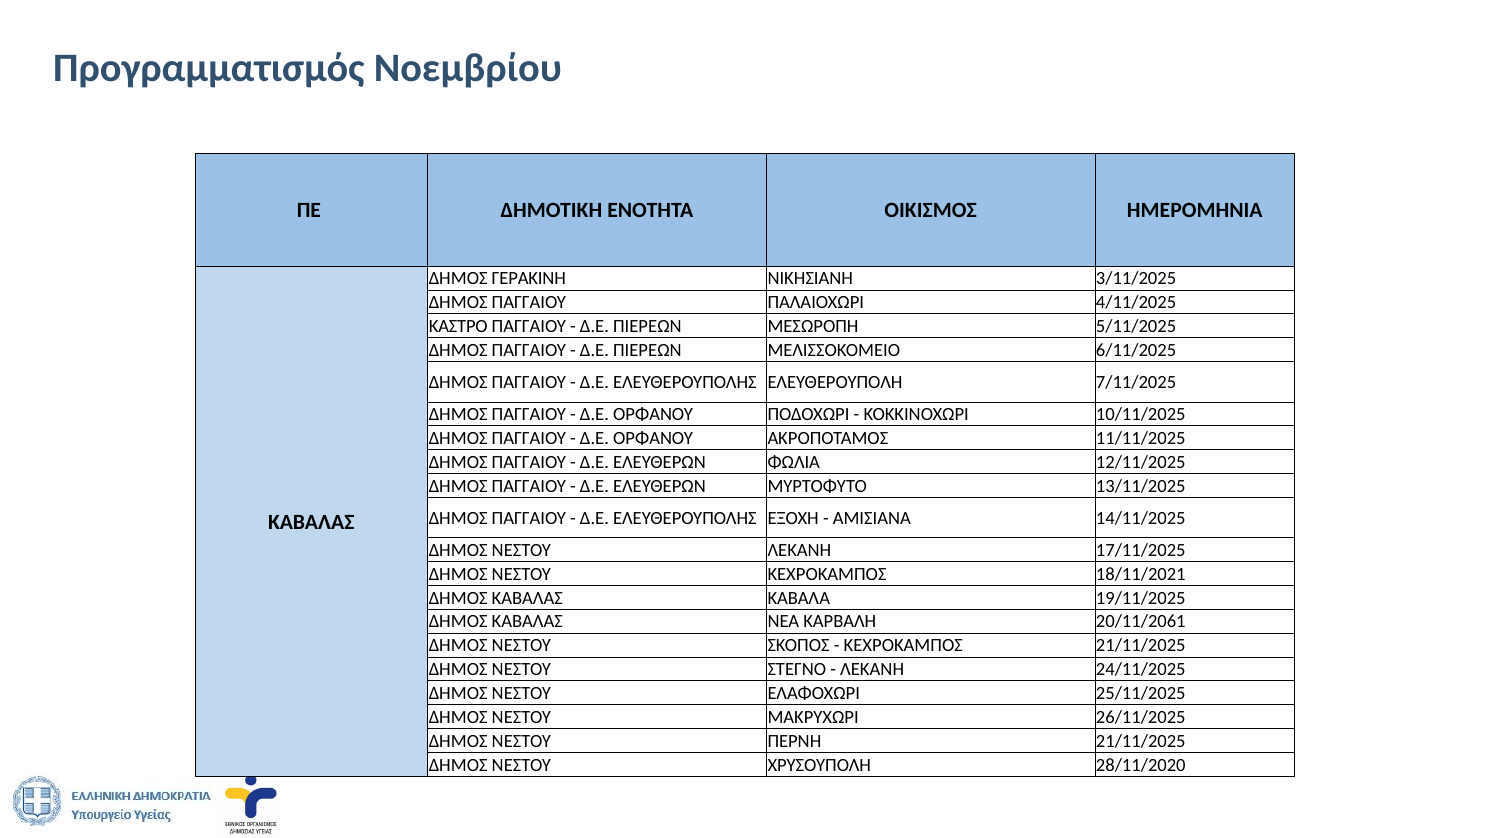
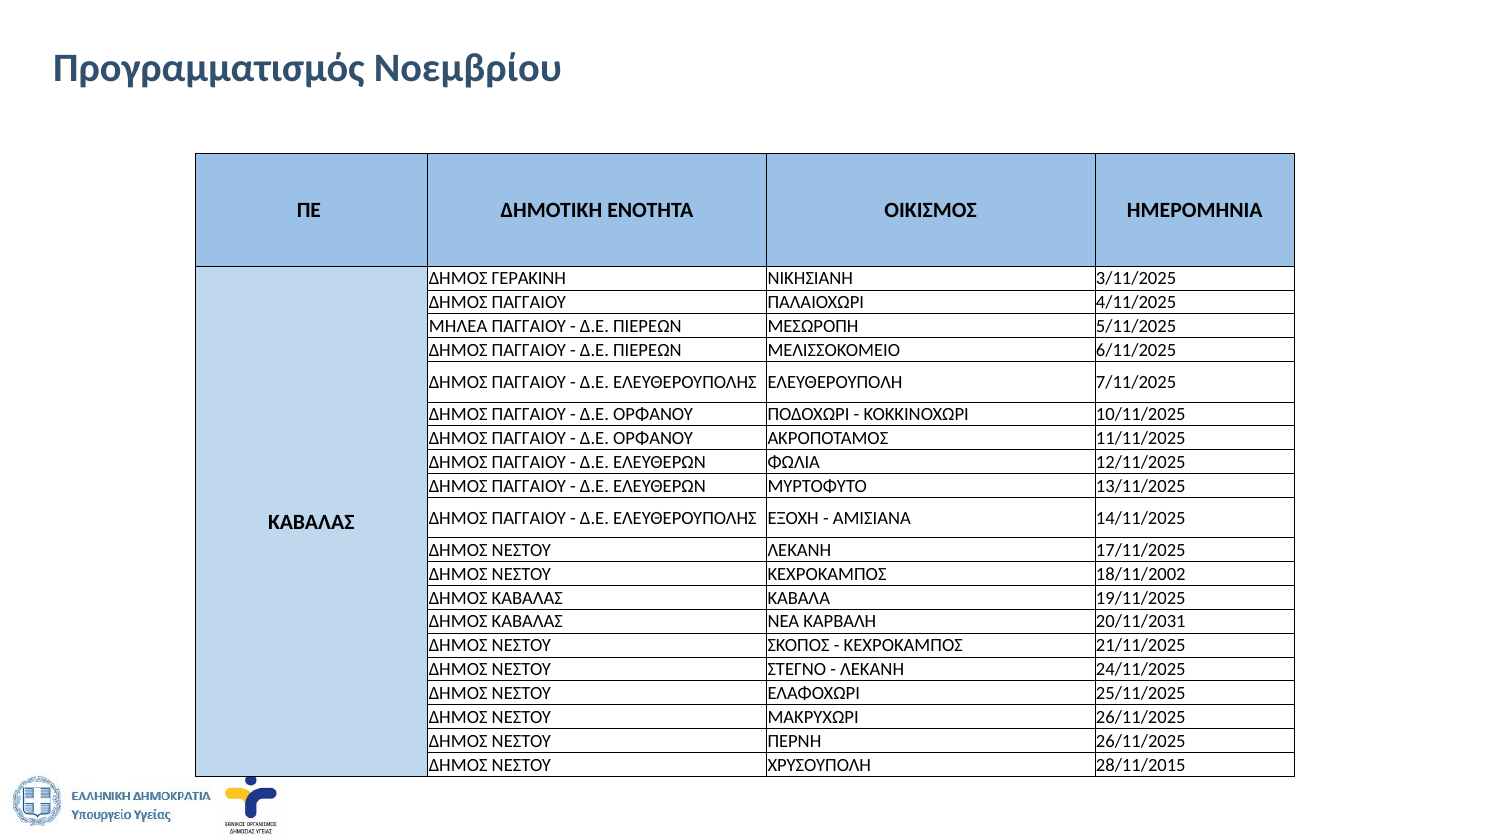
ΚΑΣΤΡΟ: ΚΑΣΤΡΟ -> ΜΗΛΕΑ (458, 326)
18/11/2021: 18/11/2021 -> 18/11/2002 (1141, 574)
20/11/2061: 20/11/2061 -> 20/11/2031 (1141, 622)
ΠΕΡΝΗ 21/11/2025: 21/11/2025 -> 26/11/2025 (1141, 741)
28/11/2020: 28/11/2020 -> 28/11/2015 (1141, 765)
